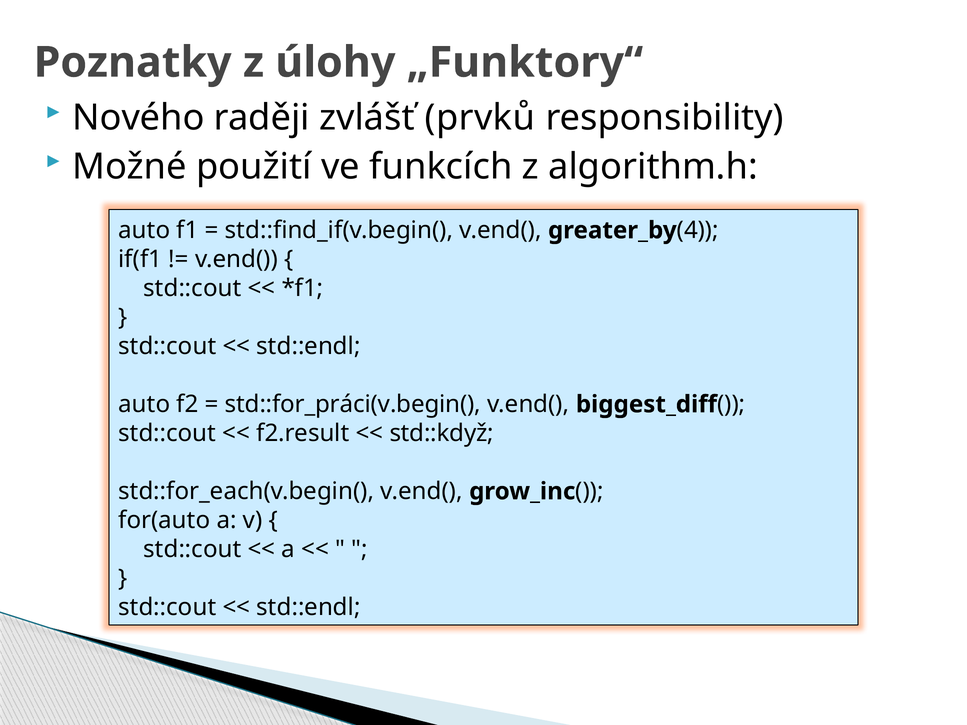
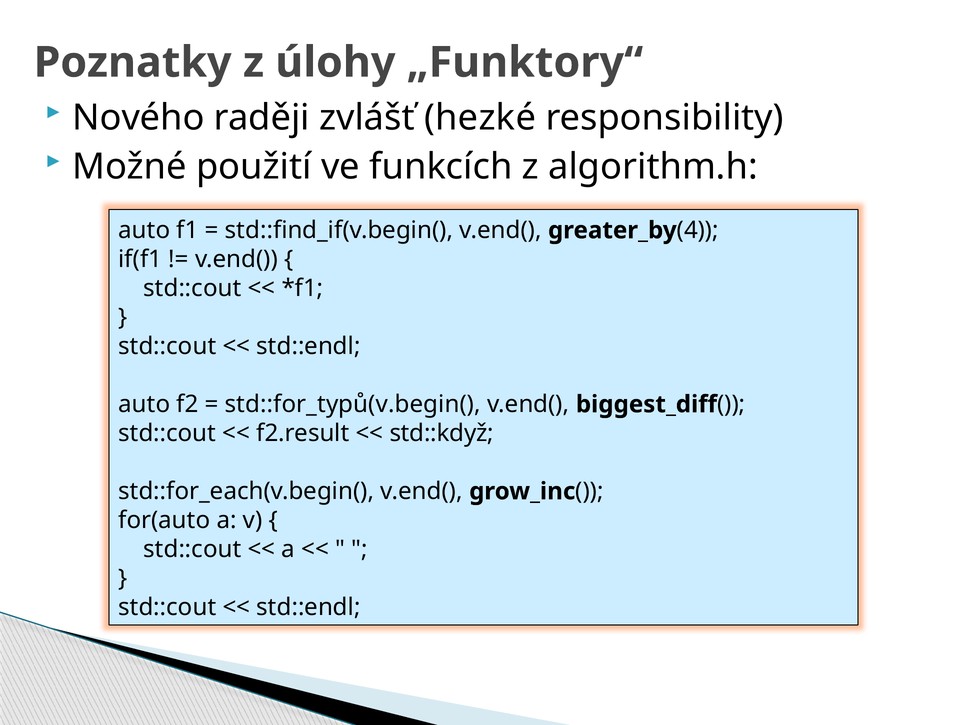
prvků: prvků -> hezké (480, 118)
std::for_práci(v.begin(: std::for_práci(v.begin( -> std::for_typů(v.begin( (353, 404)
